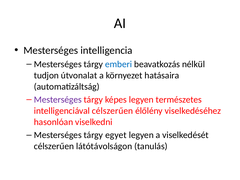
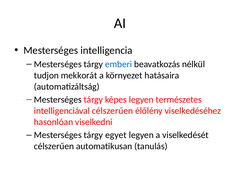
útvonalat: útvonalat -> mekkorát (79, 75)
Mesterséges colour: purple -> black (58, 100)
látótávolságon: látótávolságon -> automatikusan (104, 146)
